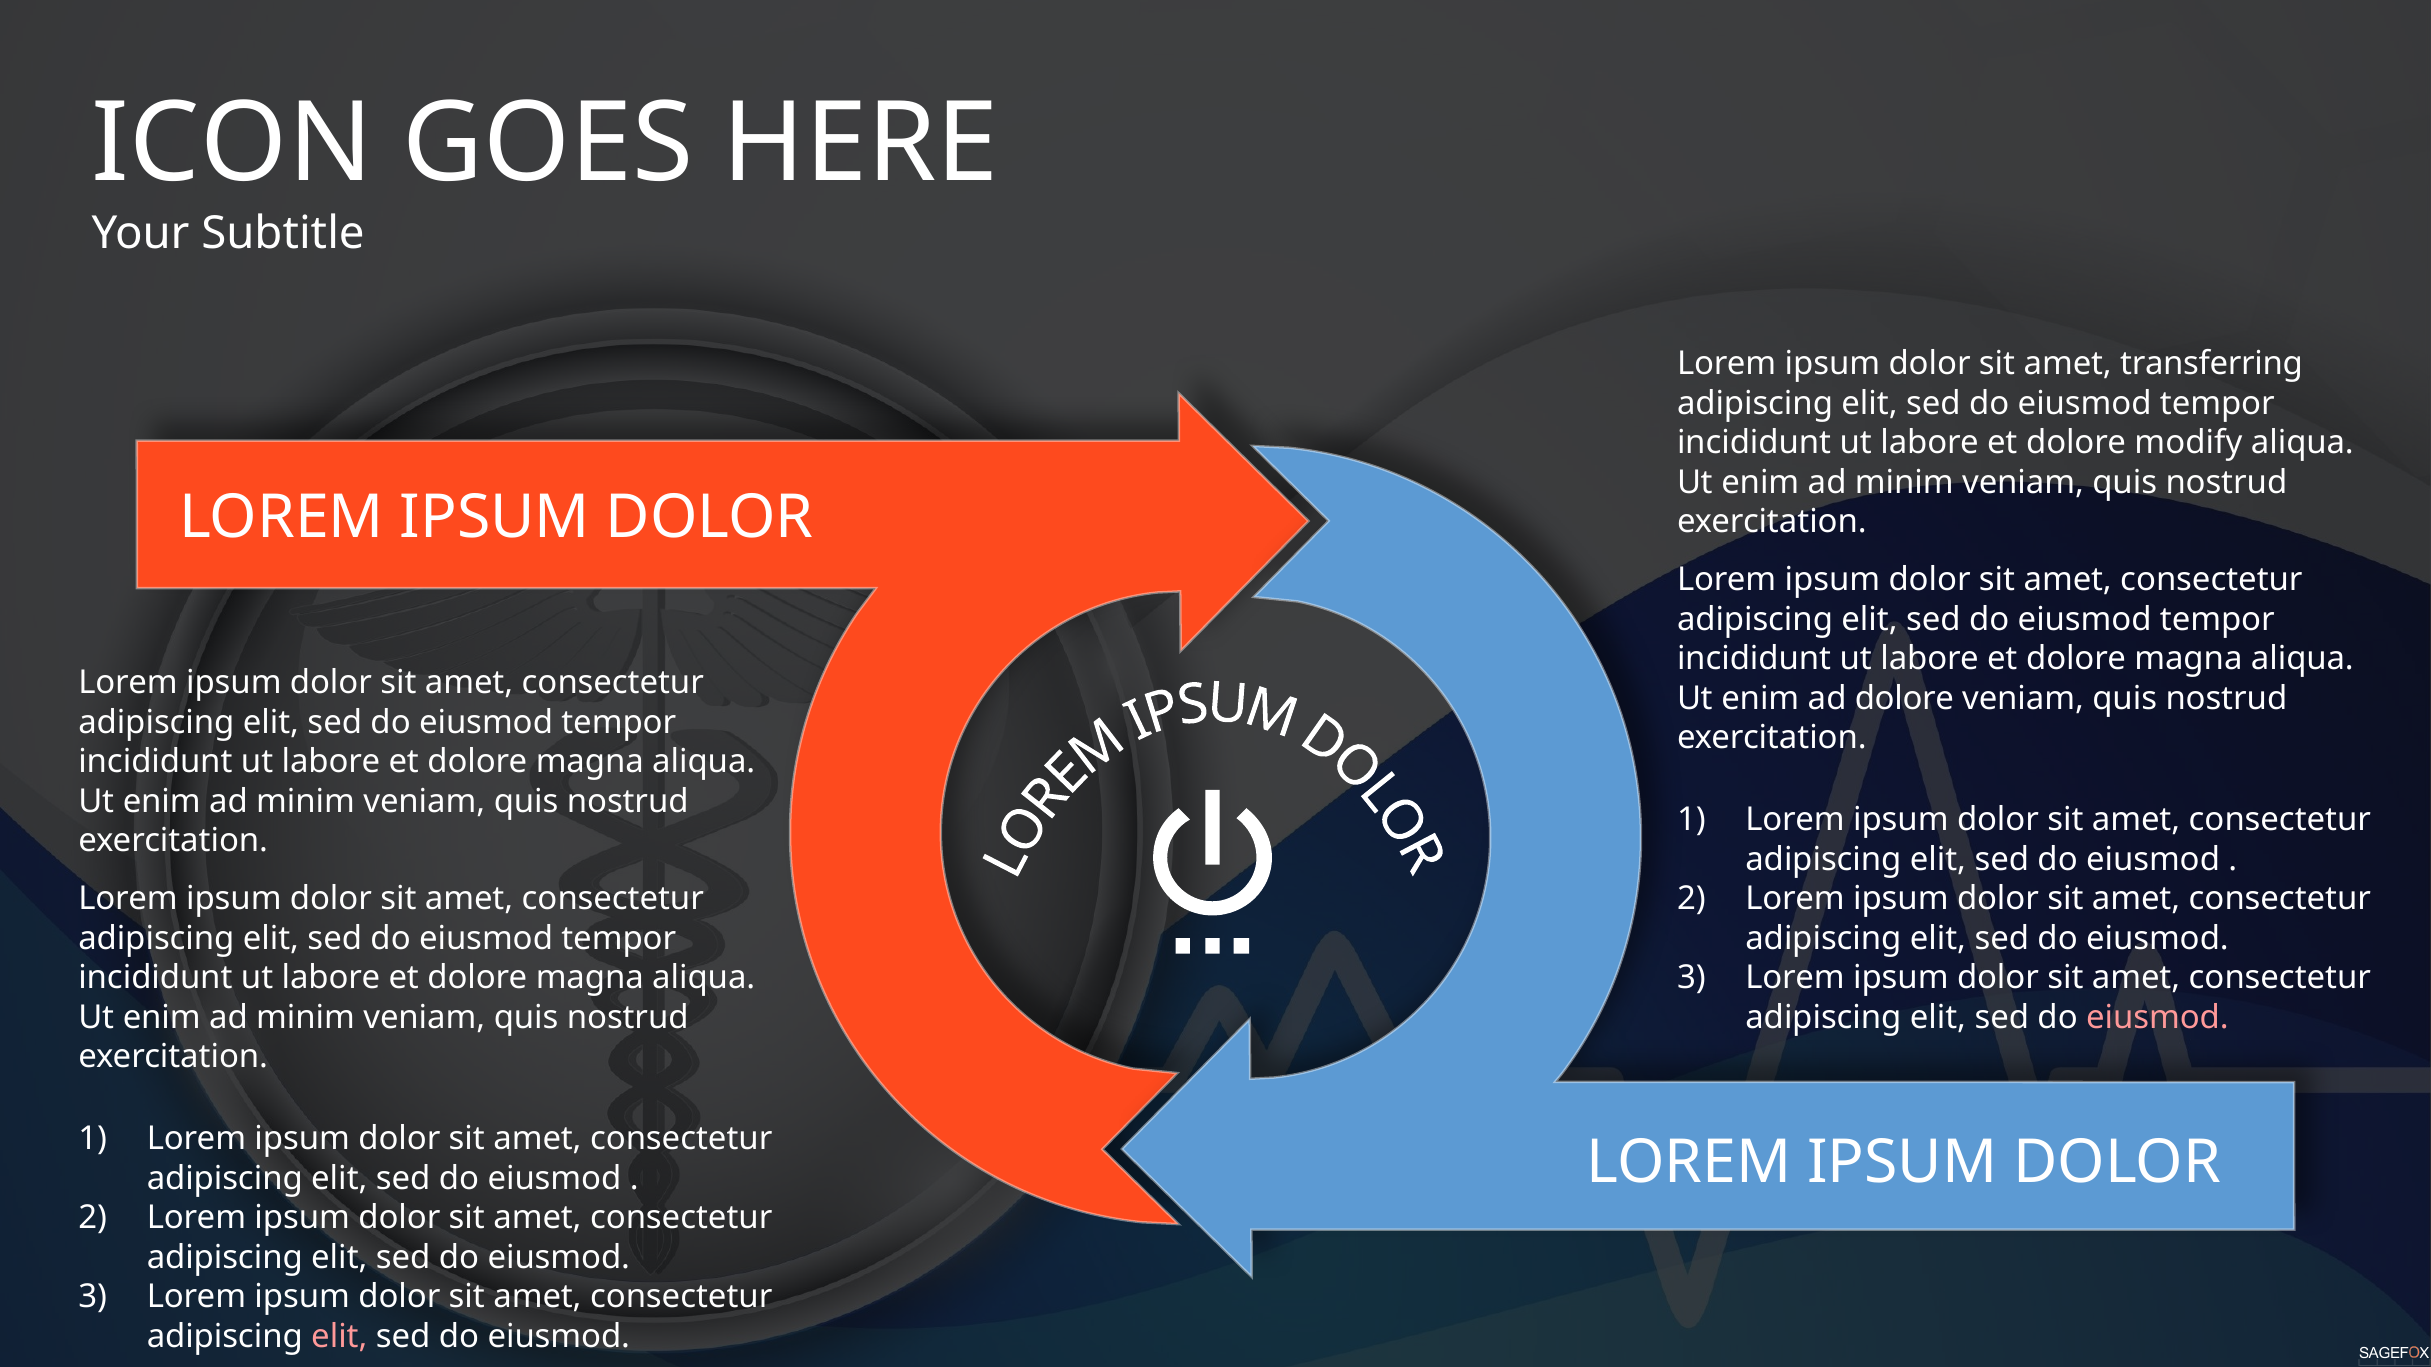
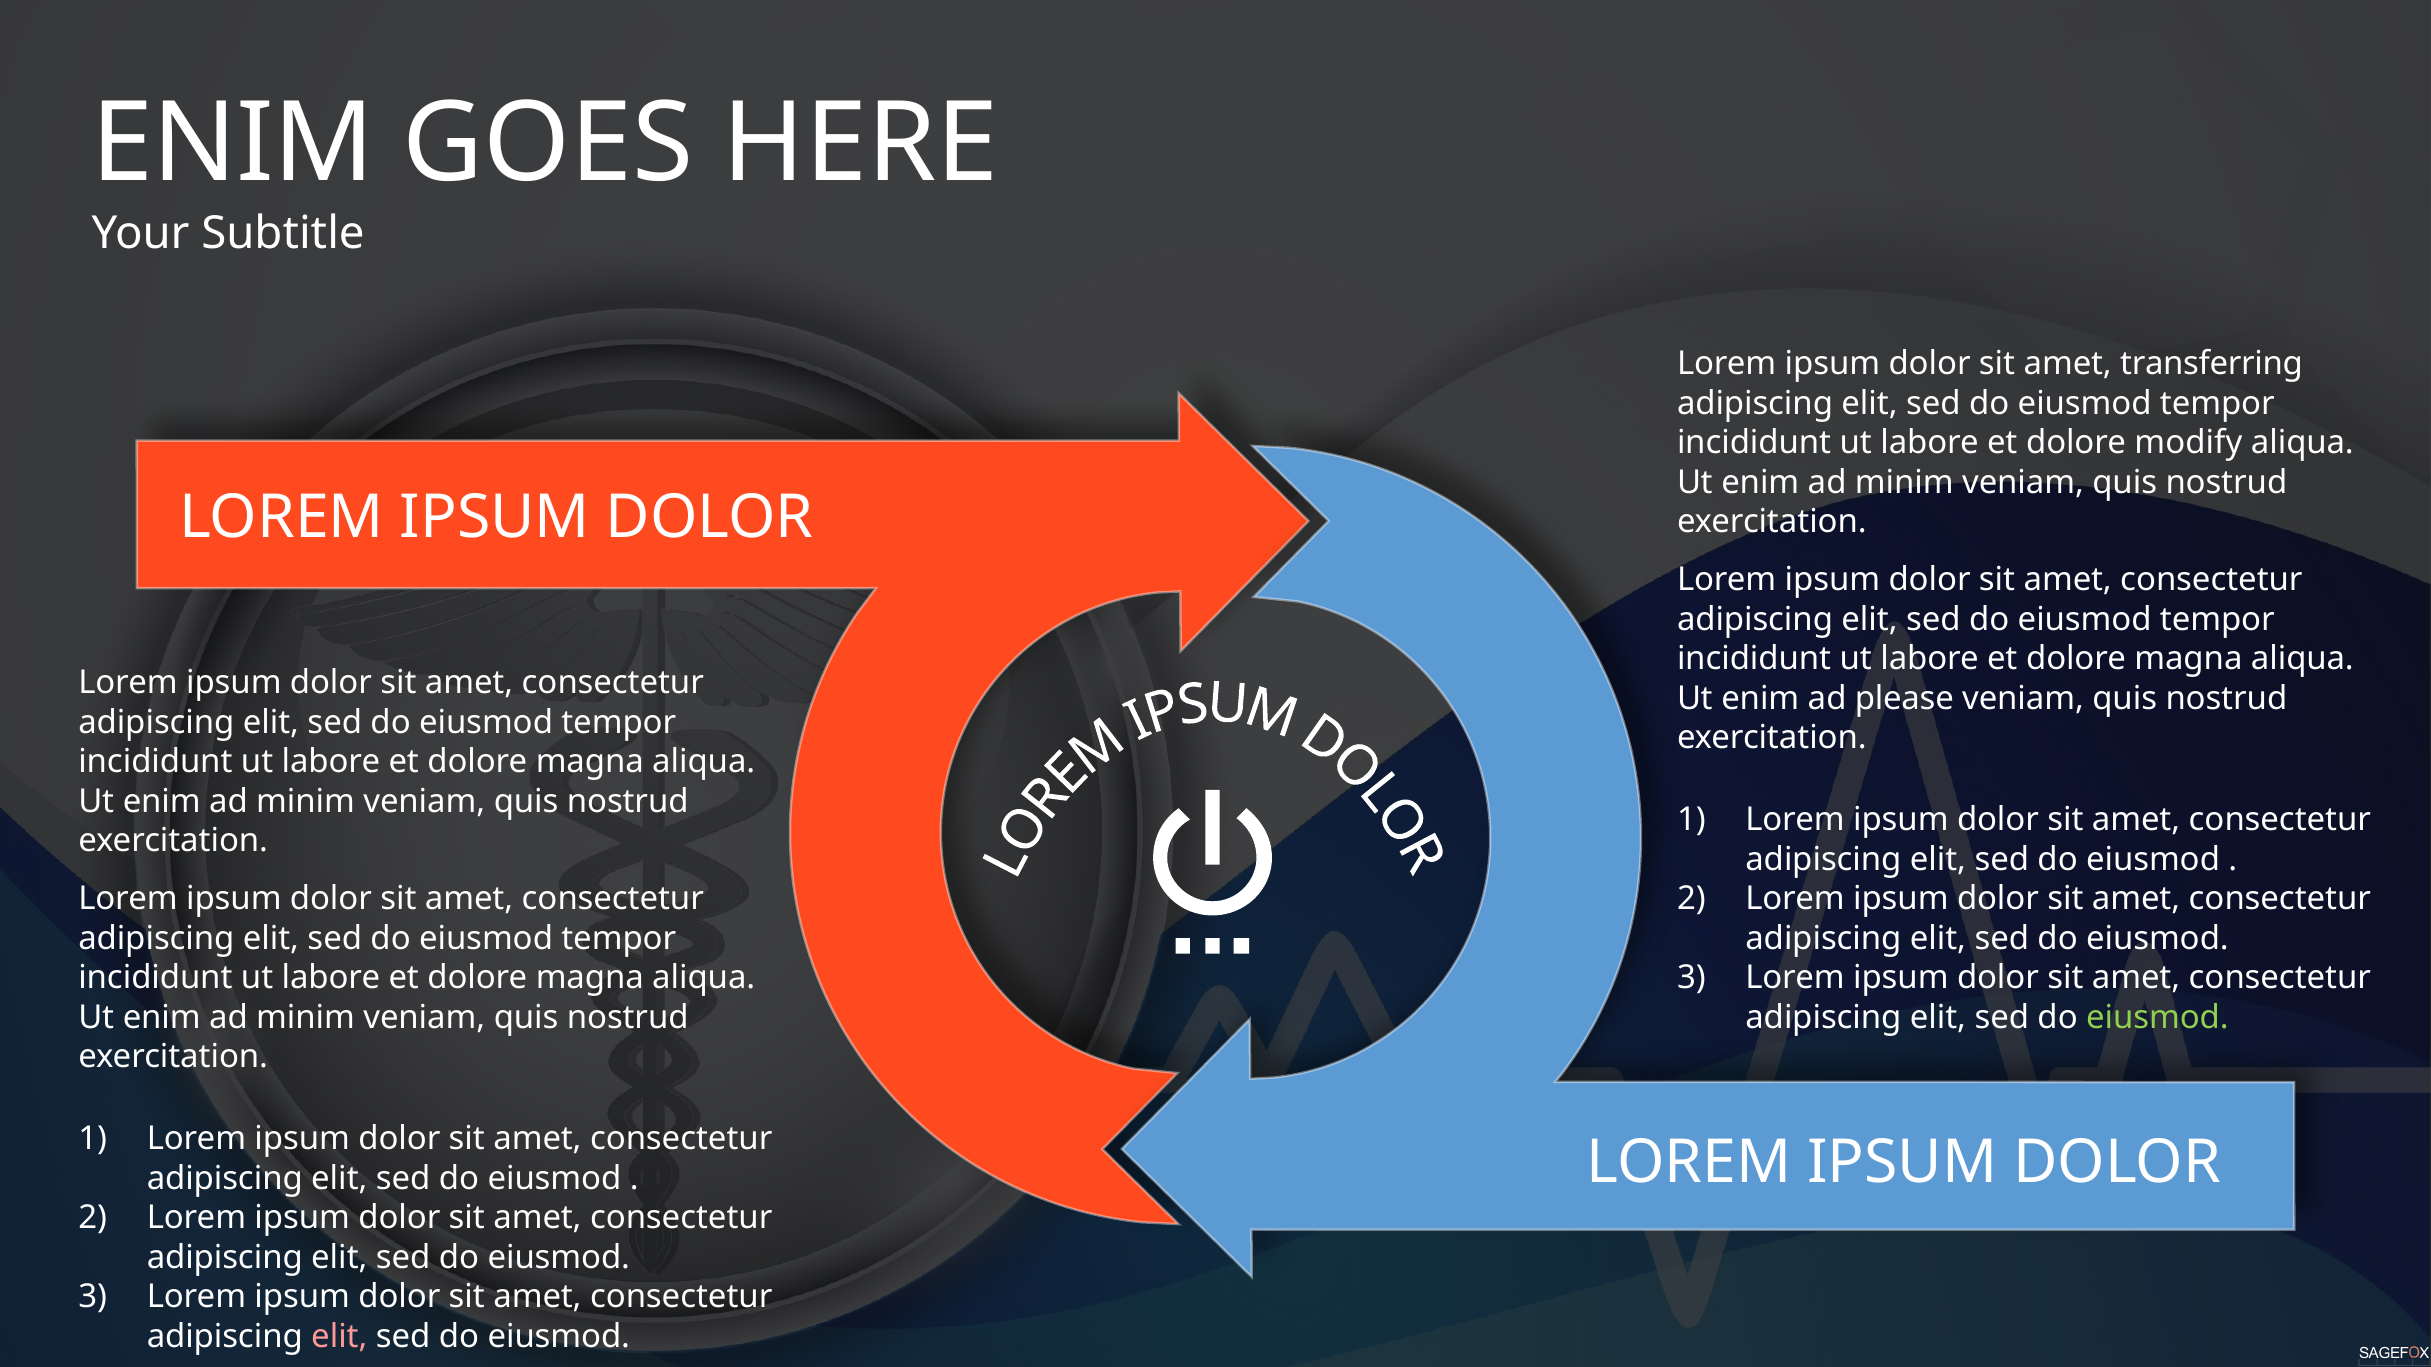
ICON: ICON -> ENIM (233, 144)
ad dolore: dolore -> please (1904, 698)
eiusmod colour: pink -> light green (2157, 1018)
